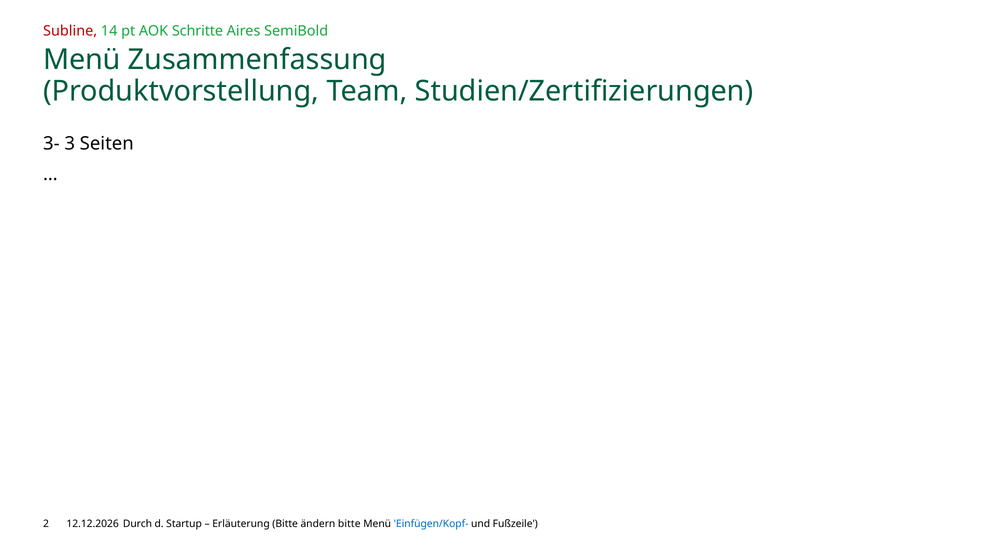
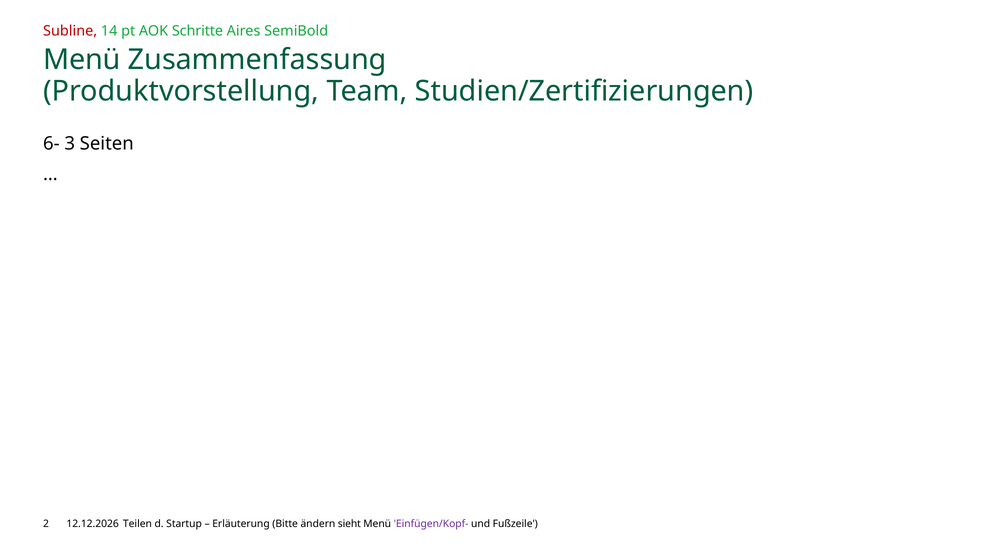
3-: 3- -> 6- (51, 143)
Durch: Durch -> Teilen (137, 524)
ändern bitte: bitte -> sieht (349, 524)
Einfügen/Kopf- colour: blue -> purple (431, 524)
